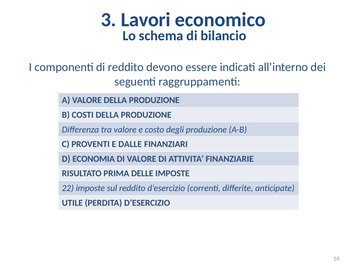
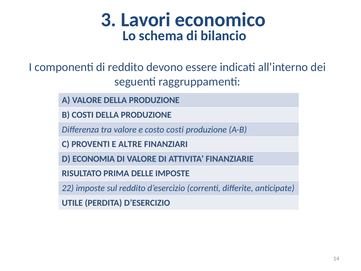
costo degli: degli -> costi (175, 129)
DALLE: DALLE -> ALTRE (130, 144)
